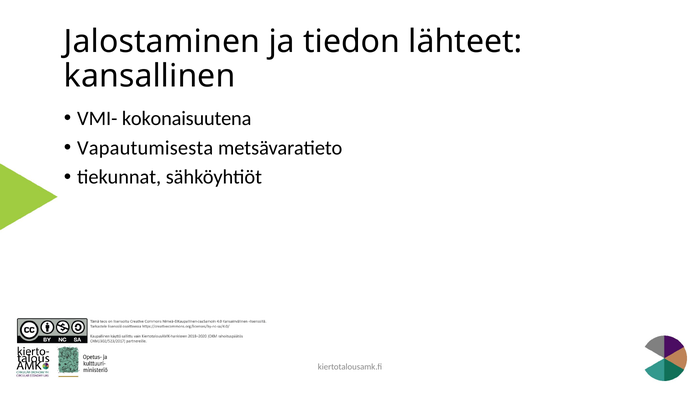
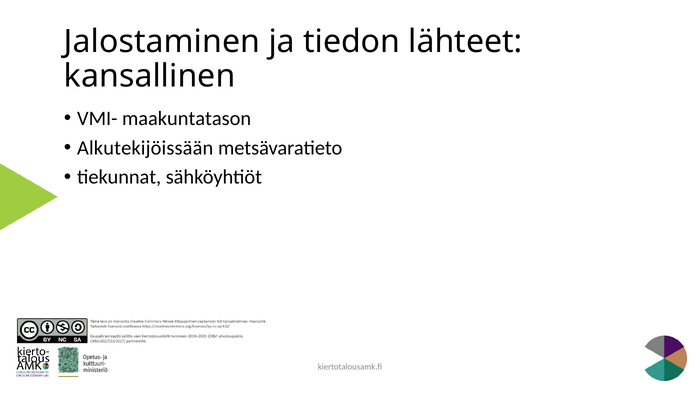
kokonaisuutena: kokonaisuutena -> maakuntatason (187, 118)
Vapautumisesta: Vapautumisesta -> Alkutekijöissään (145, 148)
